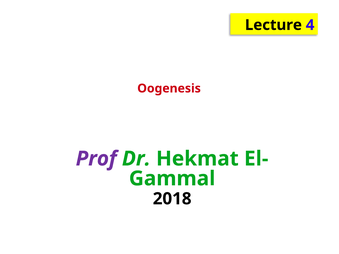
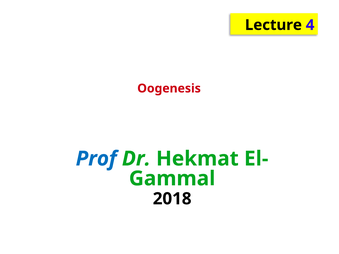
Prof colour: purple -> blue (96, 159)
